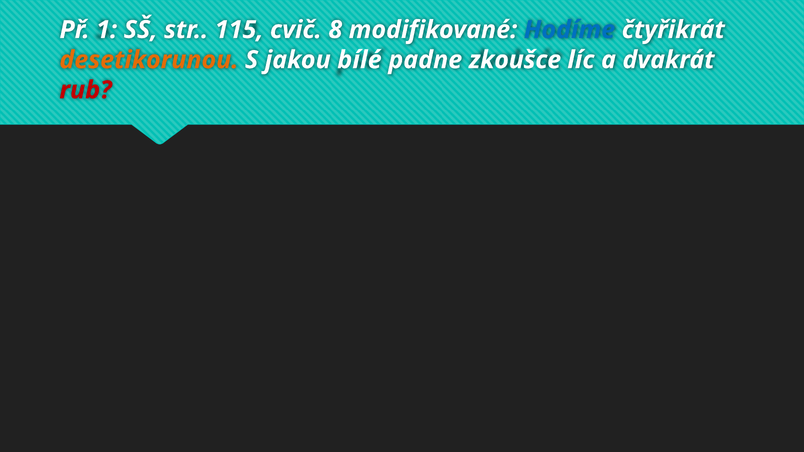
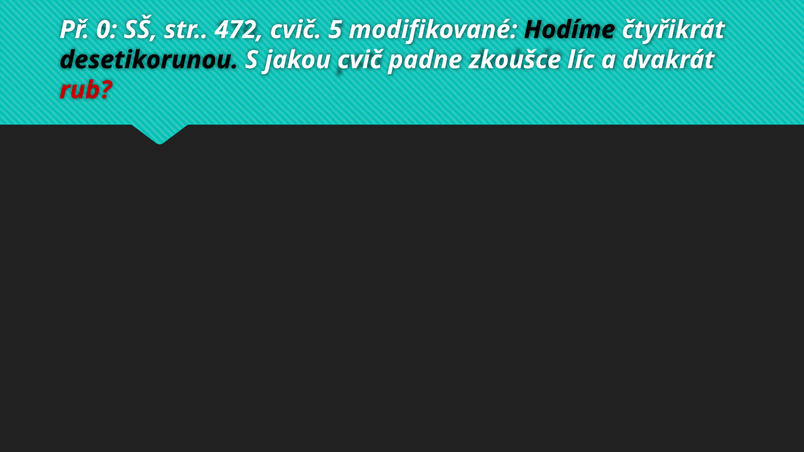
1: 1 -> 0 (107, 30)
115: 115 -> 472 (239, 30)
8: 8 -> 5 (335, 30)
Hodíme colour: blue -> black (569, 30)
desetikorunou colour: orange -> black (149, 60)
jakou bílé: bílé -> cvič (360, 60)
